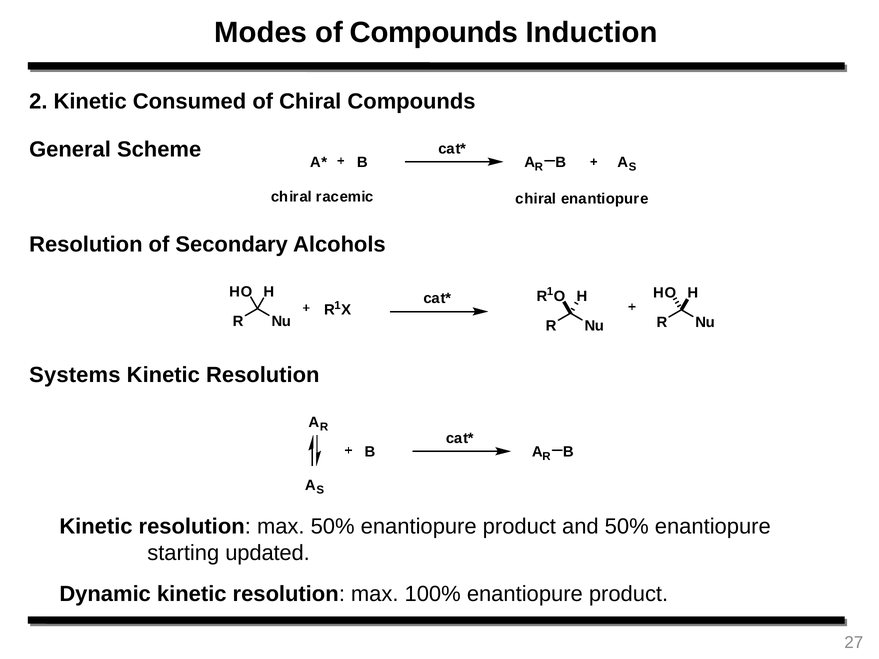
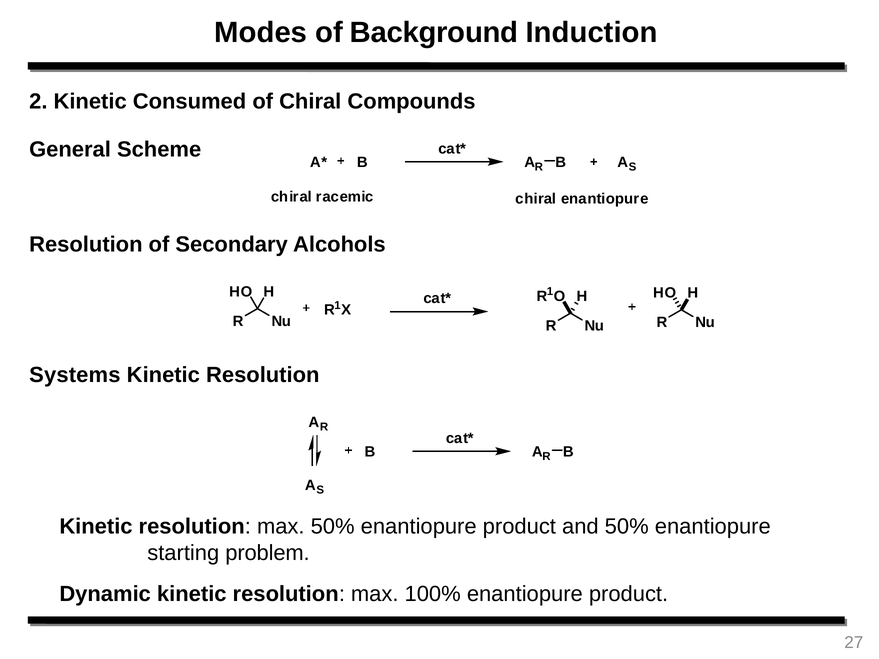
of Compounds: Compounds -> Background (434, 33)
updated: updated -> problem (268, 553)
